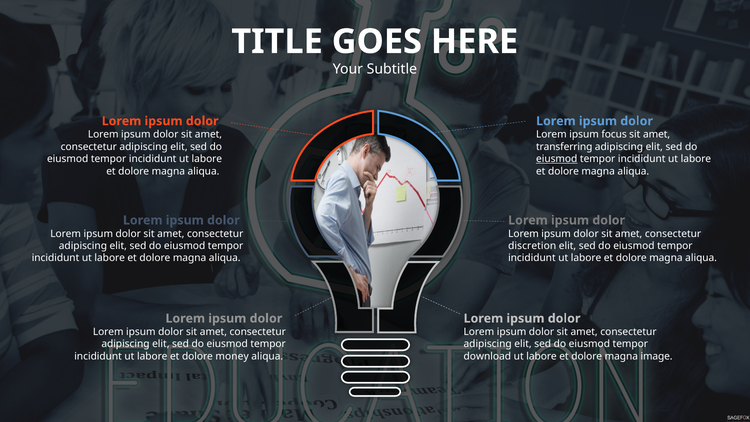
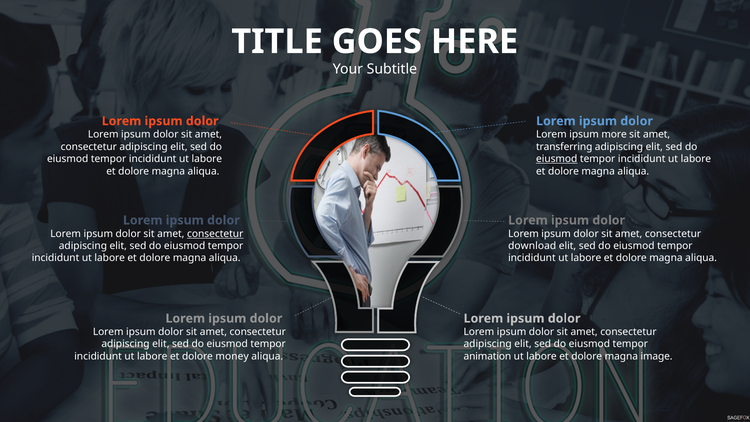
focus: focus -> more (614, 135)
consectetur underline: none -> present (215, 234)
discretion: discretion -> download (532, 246)
download: download -> animation (487, 356)
